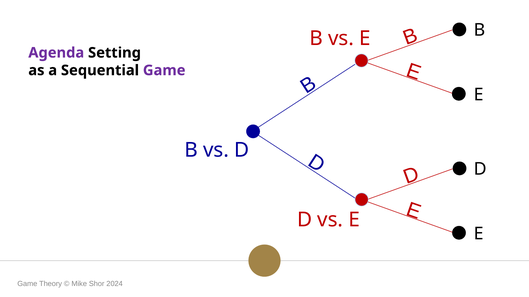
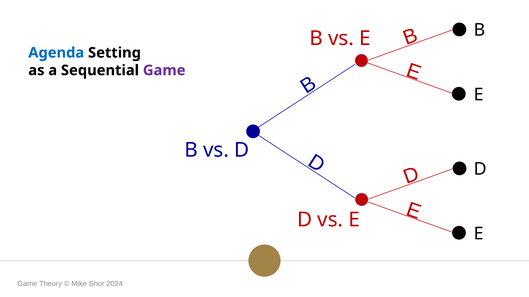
Agenda colour: purple -> blue (56, 53)
